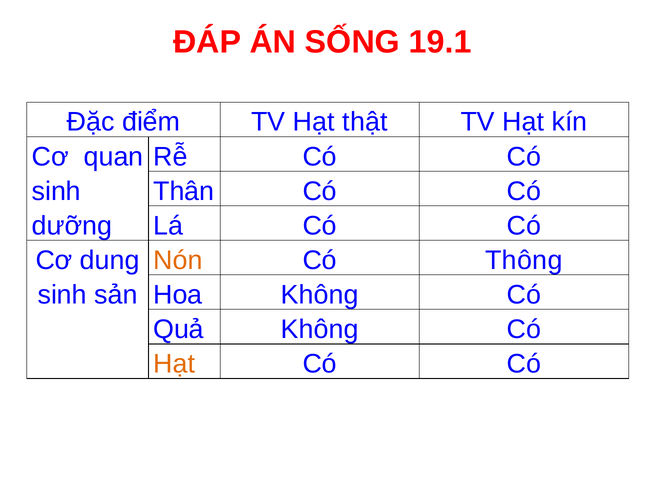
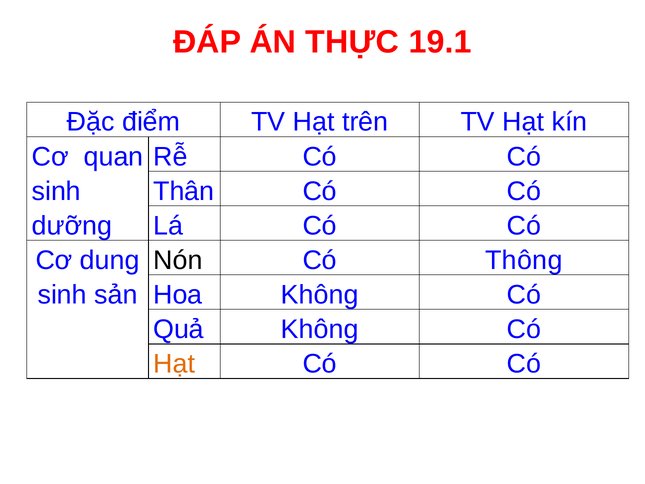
SỐNG: SỐNG -> THỰC (352, 42)
thật: thật -> trên (365, 122)
Nón colour: orange -> black (178, 260)
